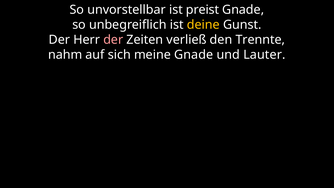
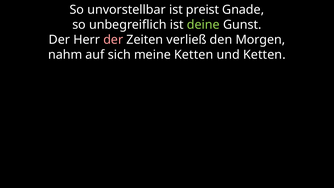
deine colour: yellow -> light green (203, 25)
Trennte: Trennte -> Morgen (260, 40)
meine Gnade: Gnade -> Ketten (194, 55)
und Lauter: Lauter -> Ketten (264, 55)
